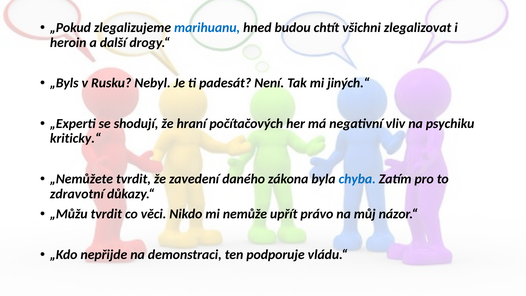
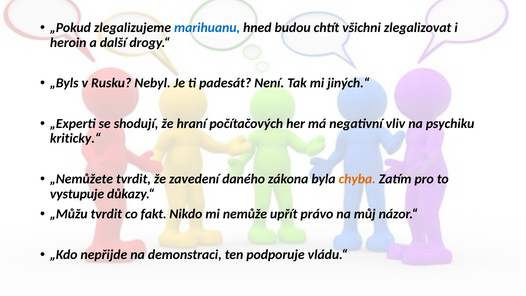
chyba colour: blue -> orange (357, 179)
zdravotní: zdravotní -> vystupuje (77, 194)
věci: věci -> fakt (154, 214)
